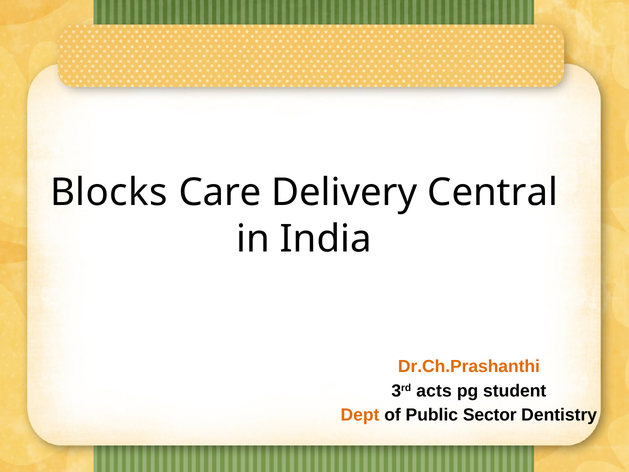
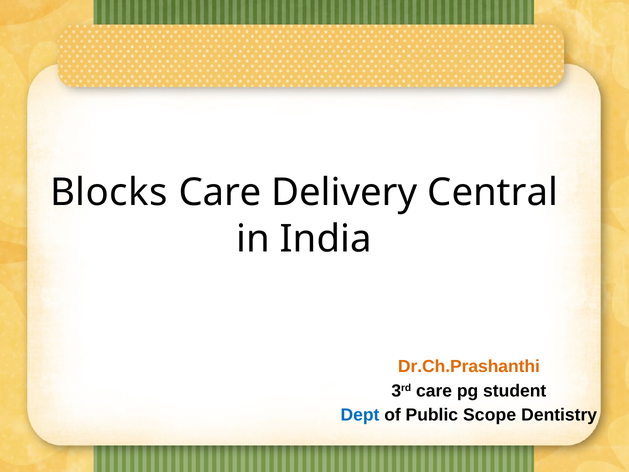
3rd acts: acts -> care (434, 391)
Dept colour: orange -> blue (360, 415)
Sector: Sector -> Scope (490, 415)
